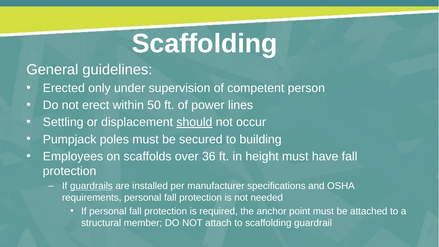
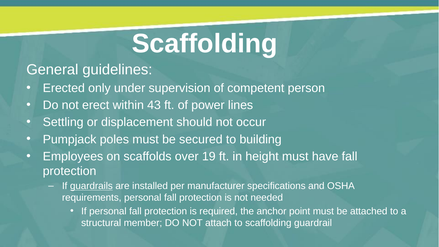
50: 50 -> 43 (154, 105)
should underline: present -> none (194, 122)
36: 36 -> 19 (209, 156)
